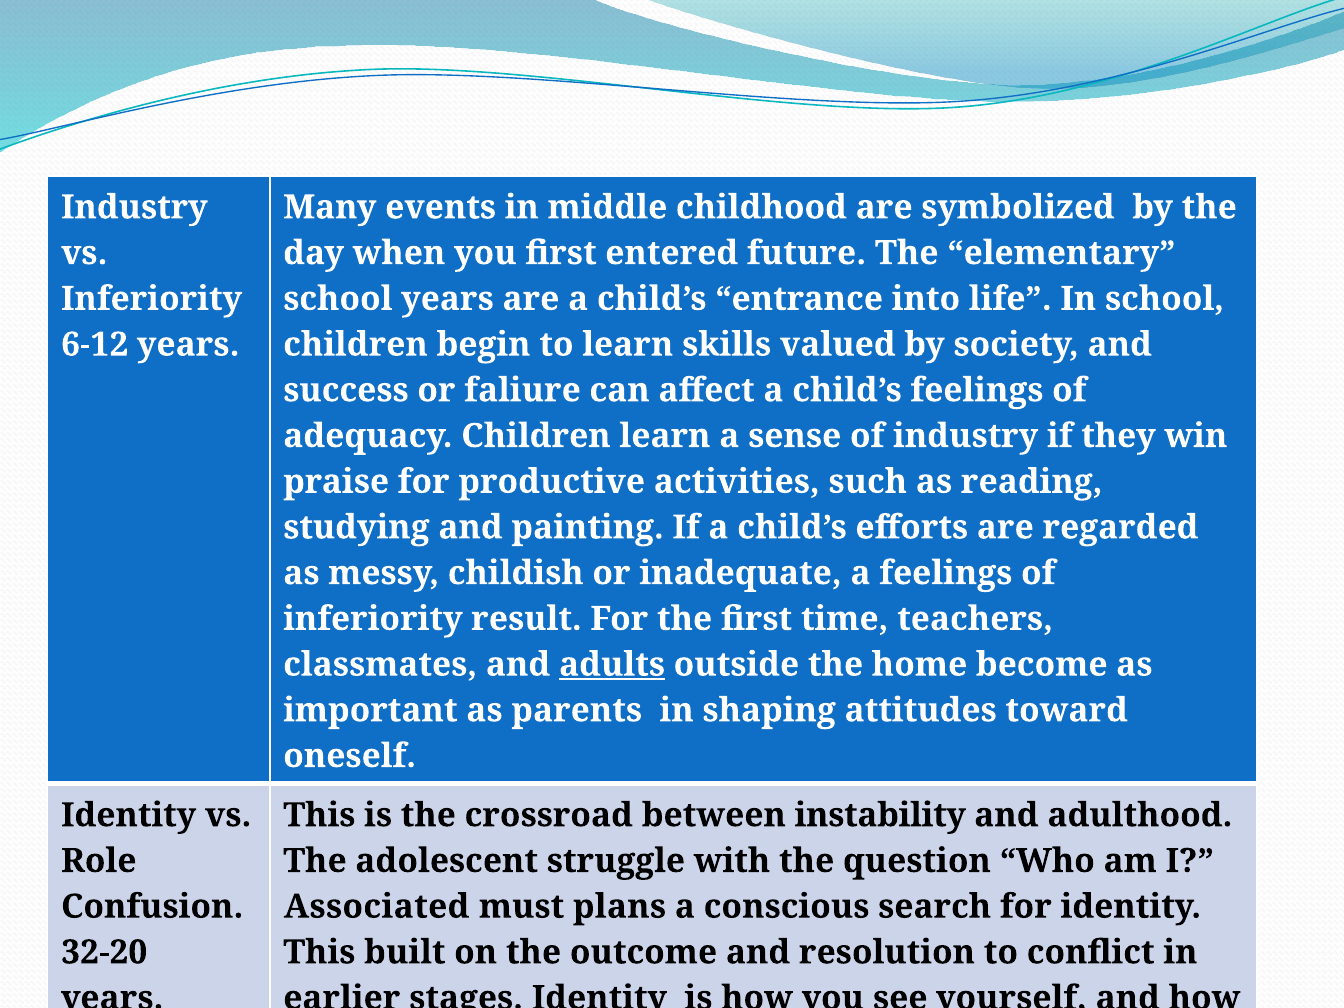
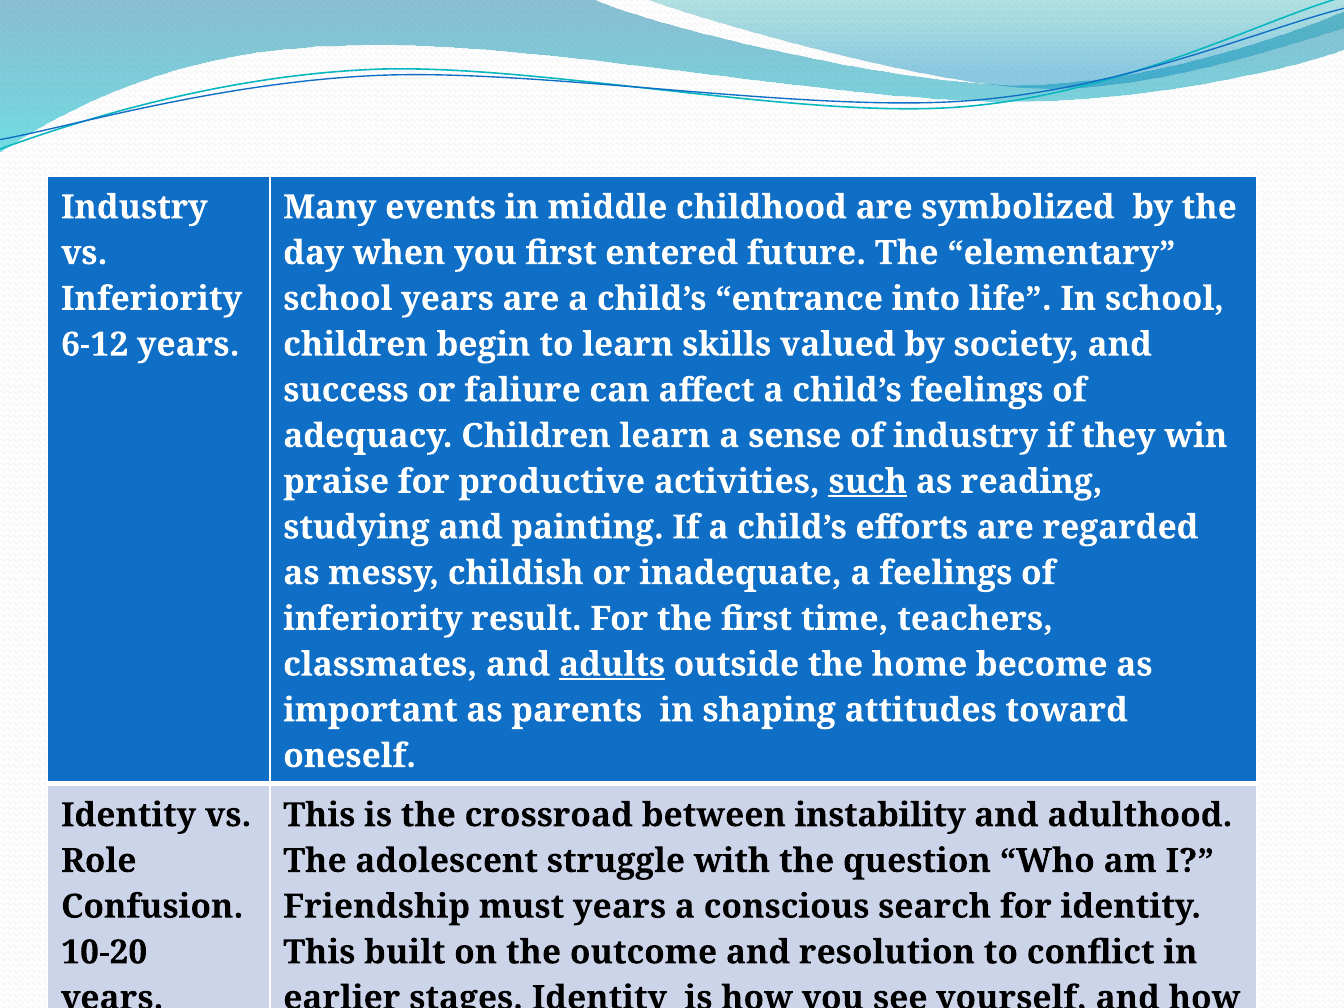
such underline: none -> present (868, 482)
Associated: Associated -> Friendship (377, 907)
must plans: plans -> years (620, 907)
32-20: 32-20 -> 10-20 (104, 952)
